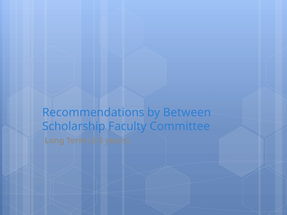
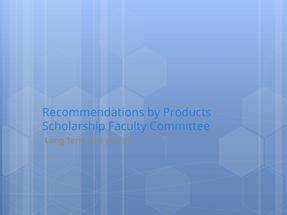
Between: Between -> Products (187, 113)
